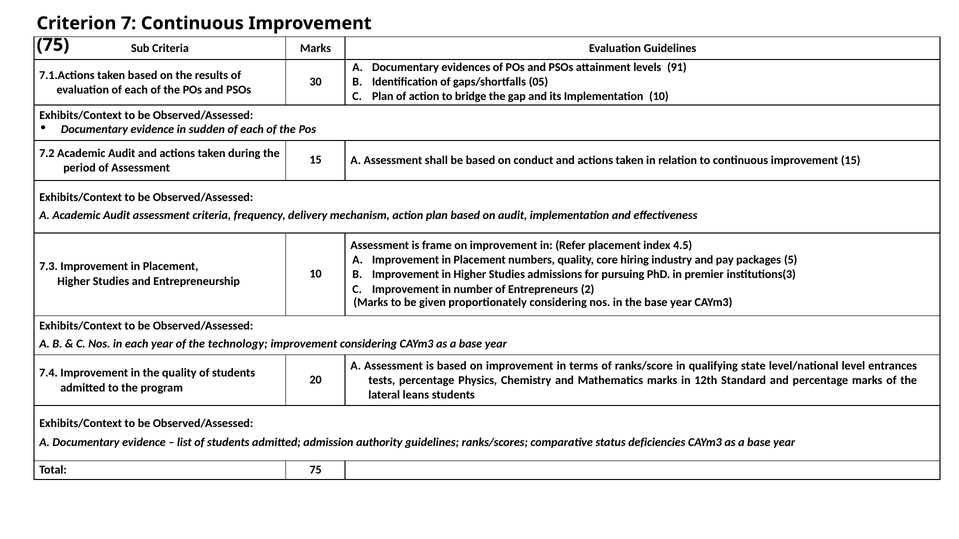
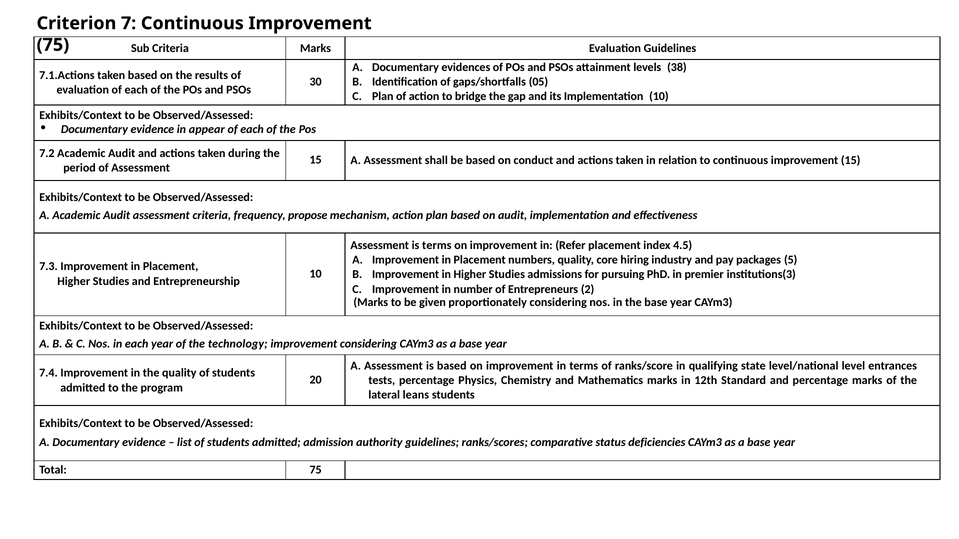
91: 91 -> 38 (677, 67)
sudden: sudden -> appear (207, 129)
delivery: delivery -> propose (308, 215)
is frame: frame -> terms (437, 246)
